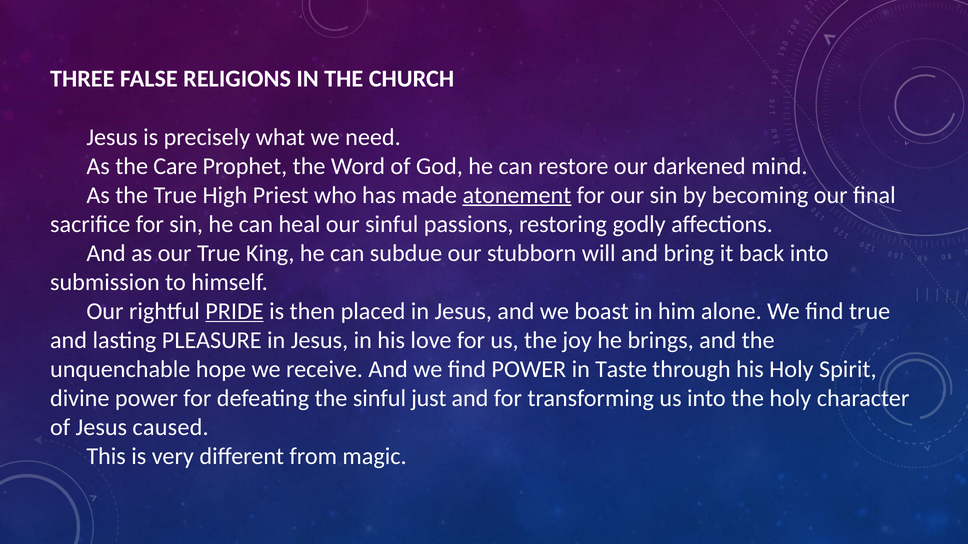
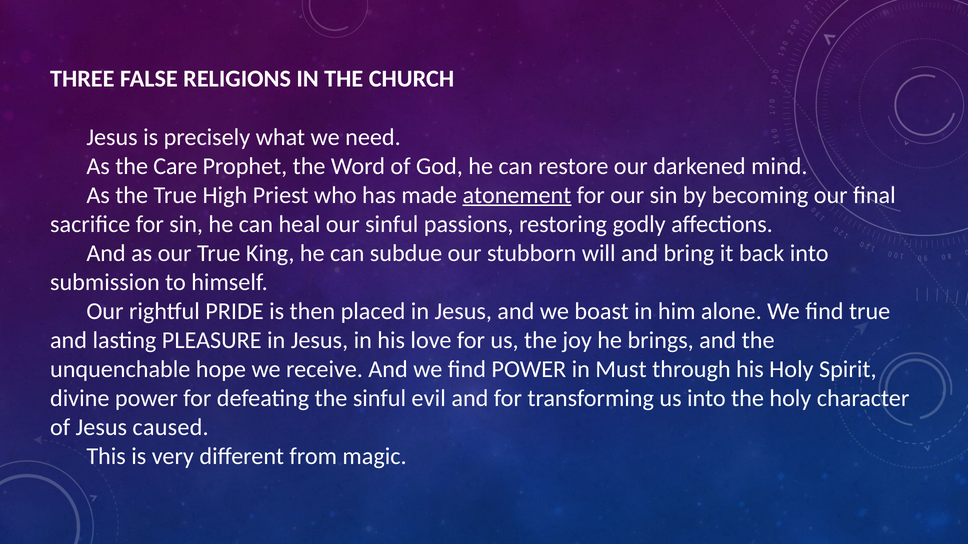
PRIDE underline: present -> none (235, 311)
Taste: Taste -> Must (621, 369)
just: just -> evil (429, 399)
